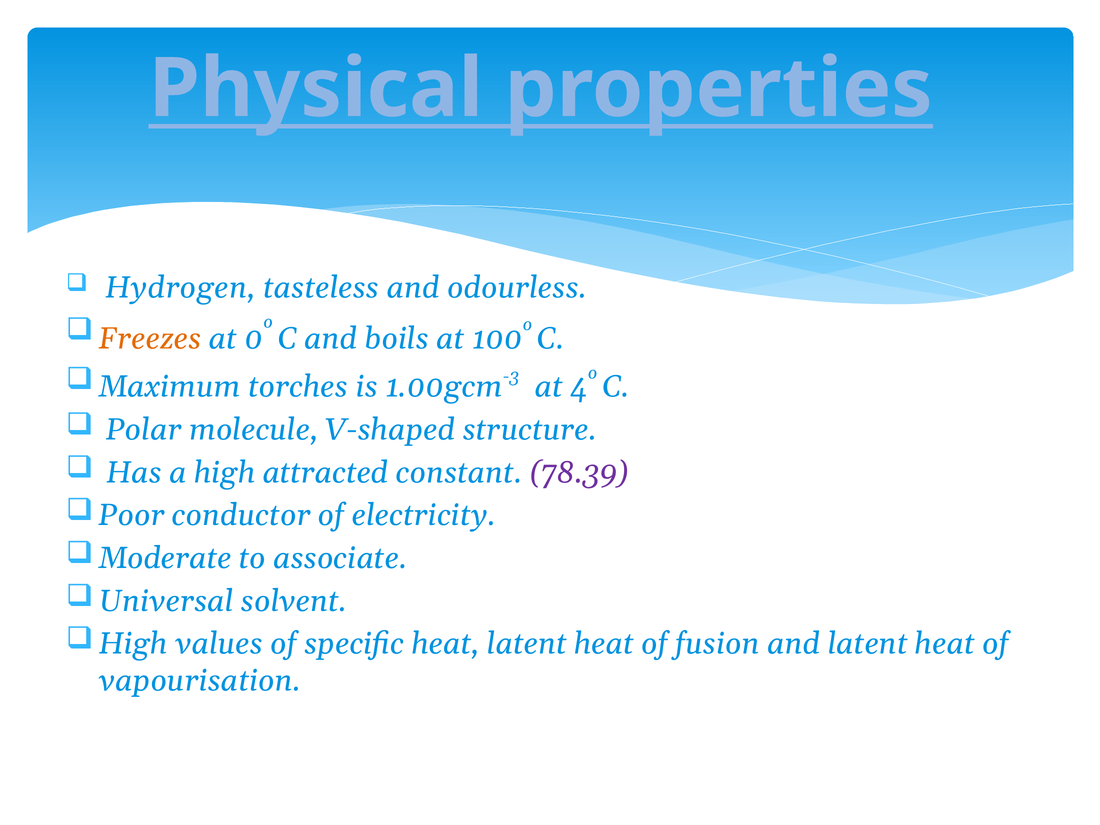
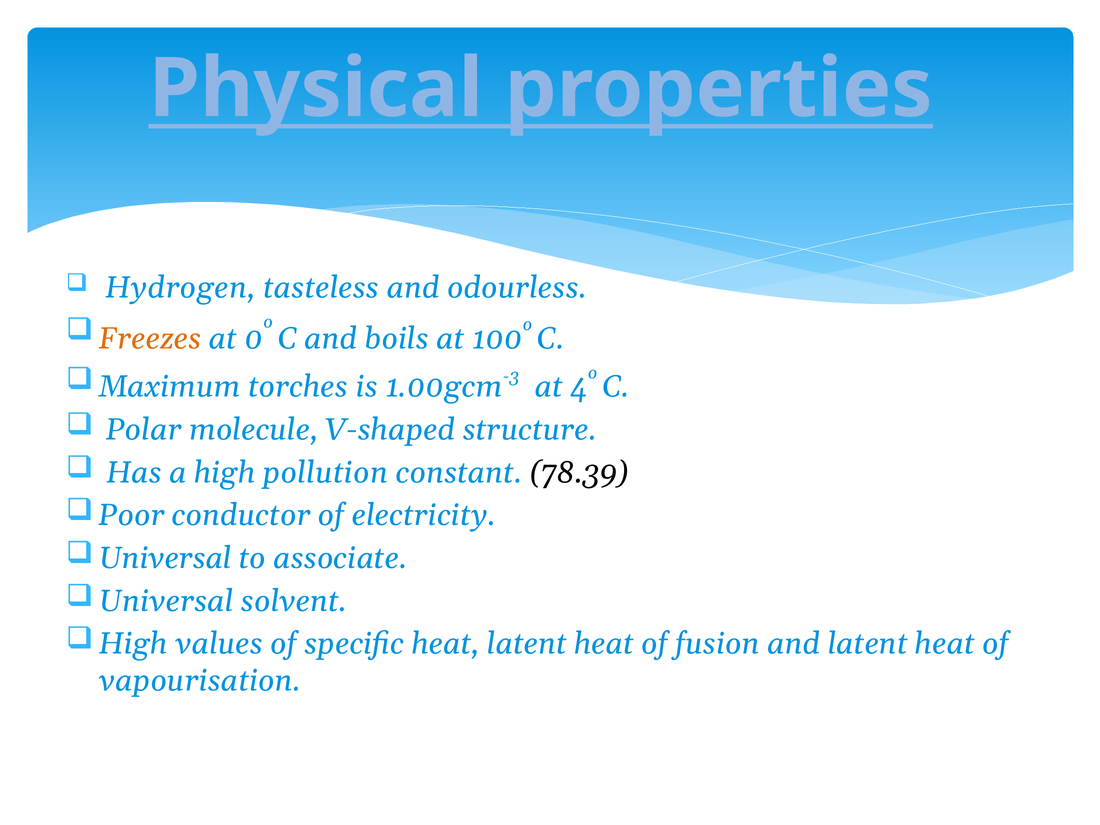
attracted: attracted -> pollution (325, 472)
78.39 colour: purple -> black (579, 472)
Moderate: Moderate -> Universal (165, 558)
